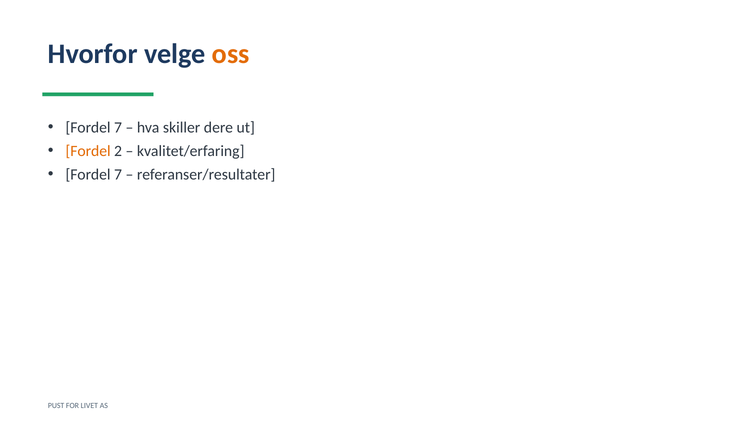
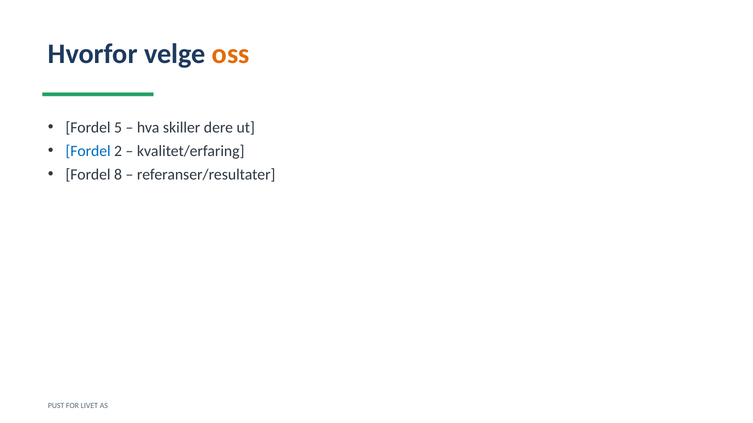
7: 7 -> 5 (118, 128)
Fordel colour: orange -> blue (88, 151)
7: 7 -> 8 (118, 175)
